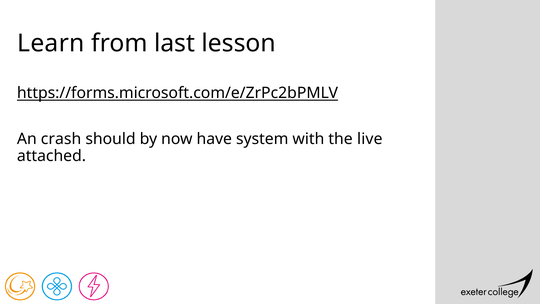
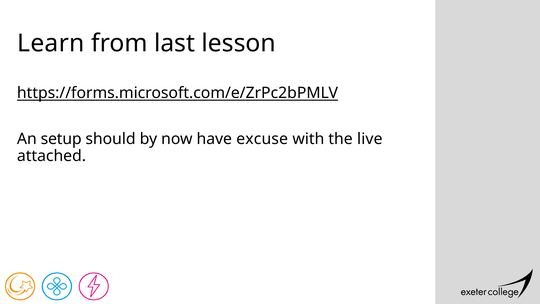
crash: crash -> setup (61, 139)
system: system -> excuse (262, 139)
